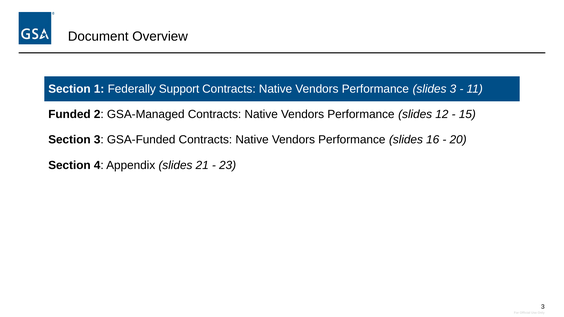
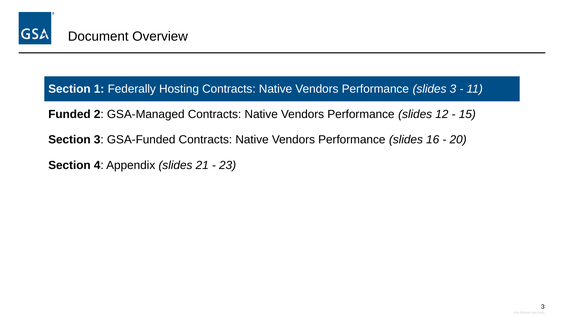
Support: Support -> Hosting (179, 89)
